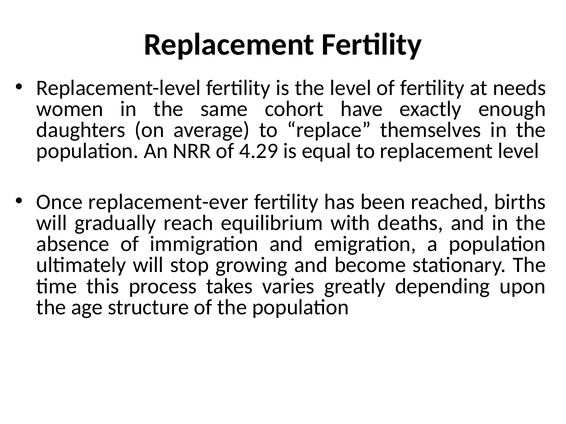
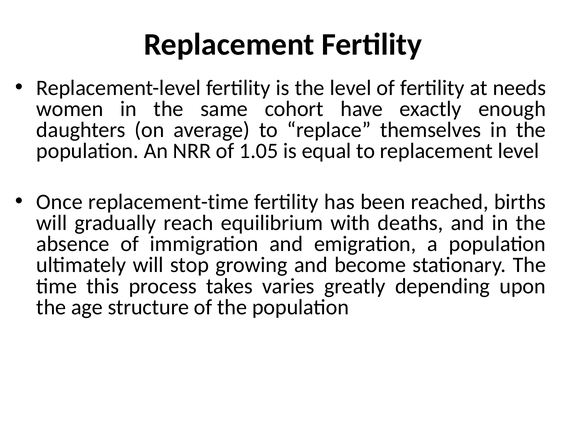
4.29: 4.29 -> 1.05 (259, 151)
replacement-ever: replacement-ever -> replacement-time (168, 202)
